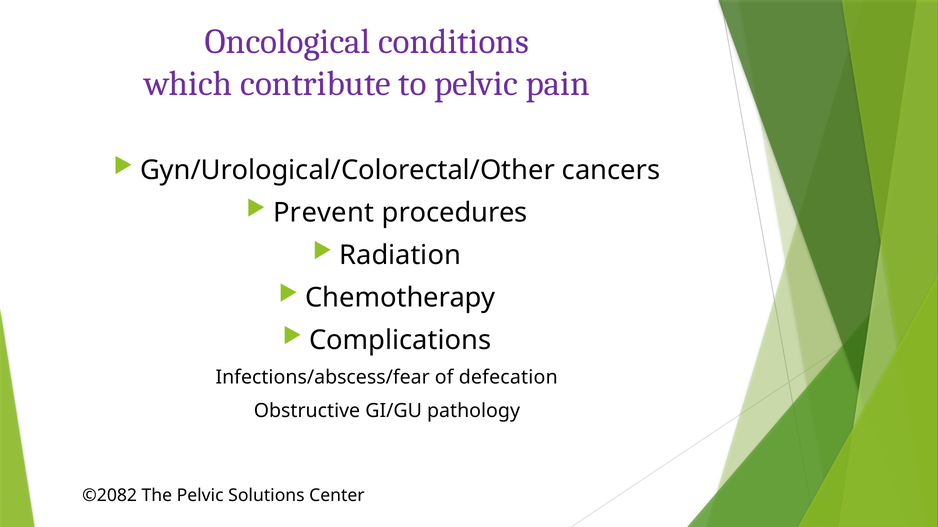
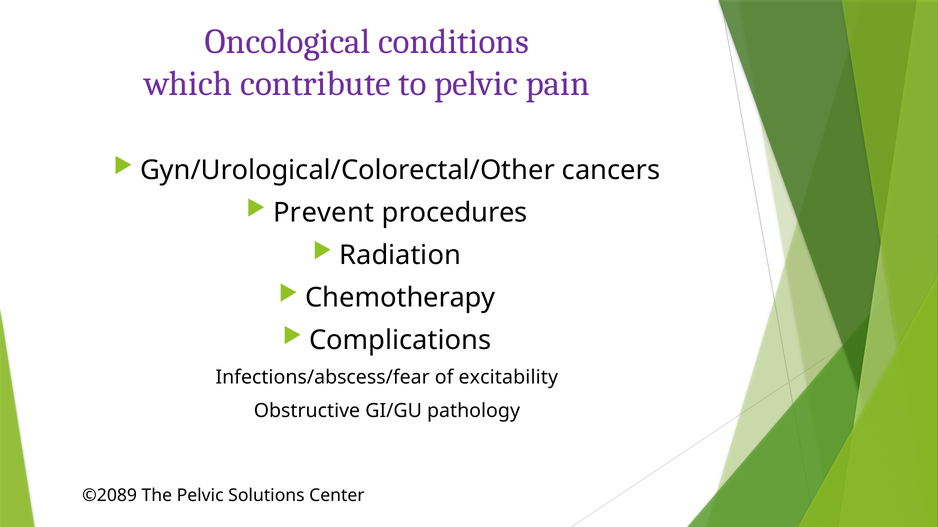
defecation: defecation -> excitability (508, 378)
©2082: ©2082 -> ©2089 (110, 496)
